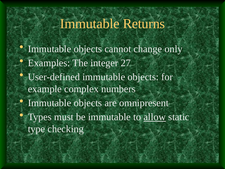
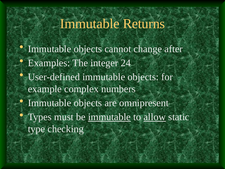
only: only -> after (174, 49)
27: 27 -> 24 (126, 63)
immutable underline: none -> present (109, 117)
